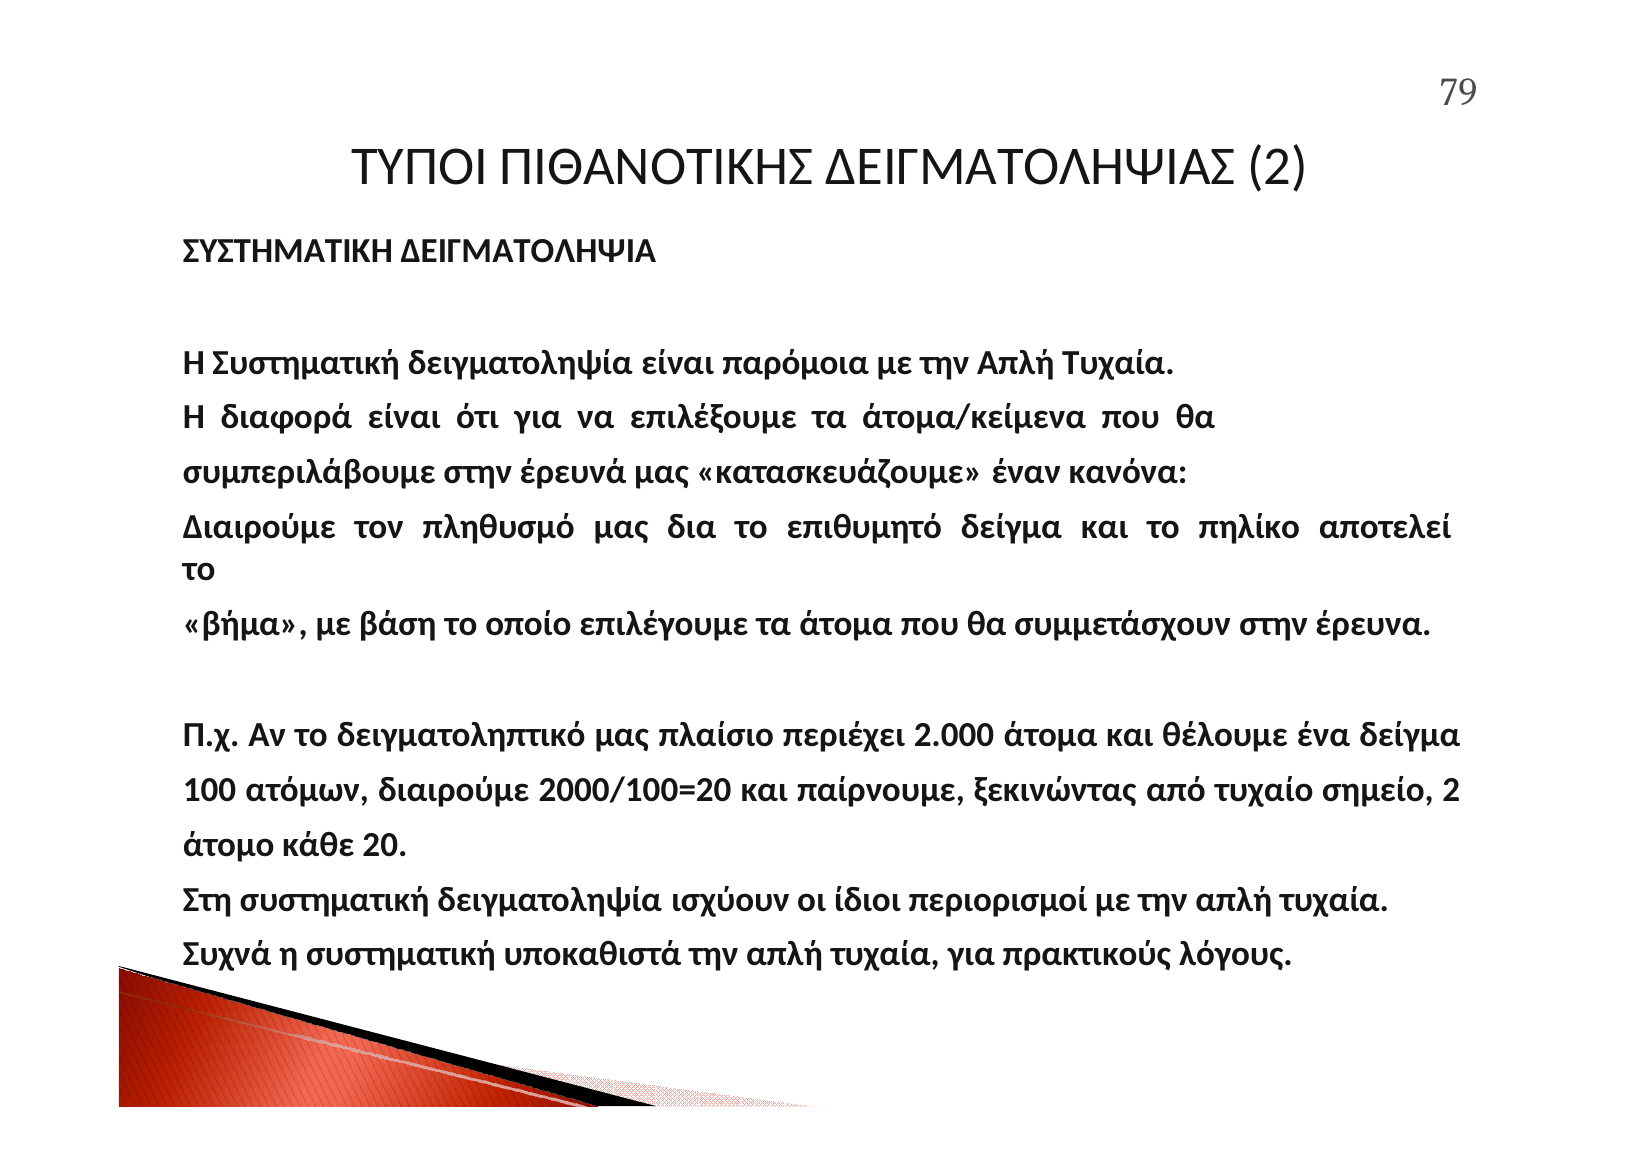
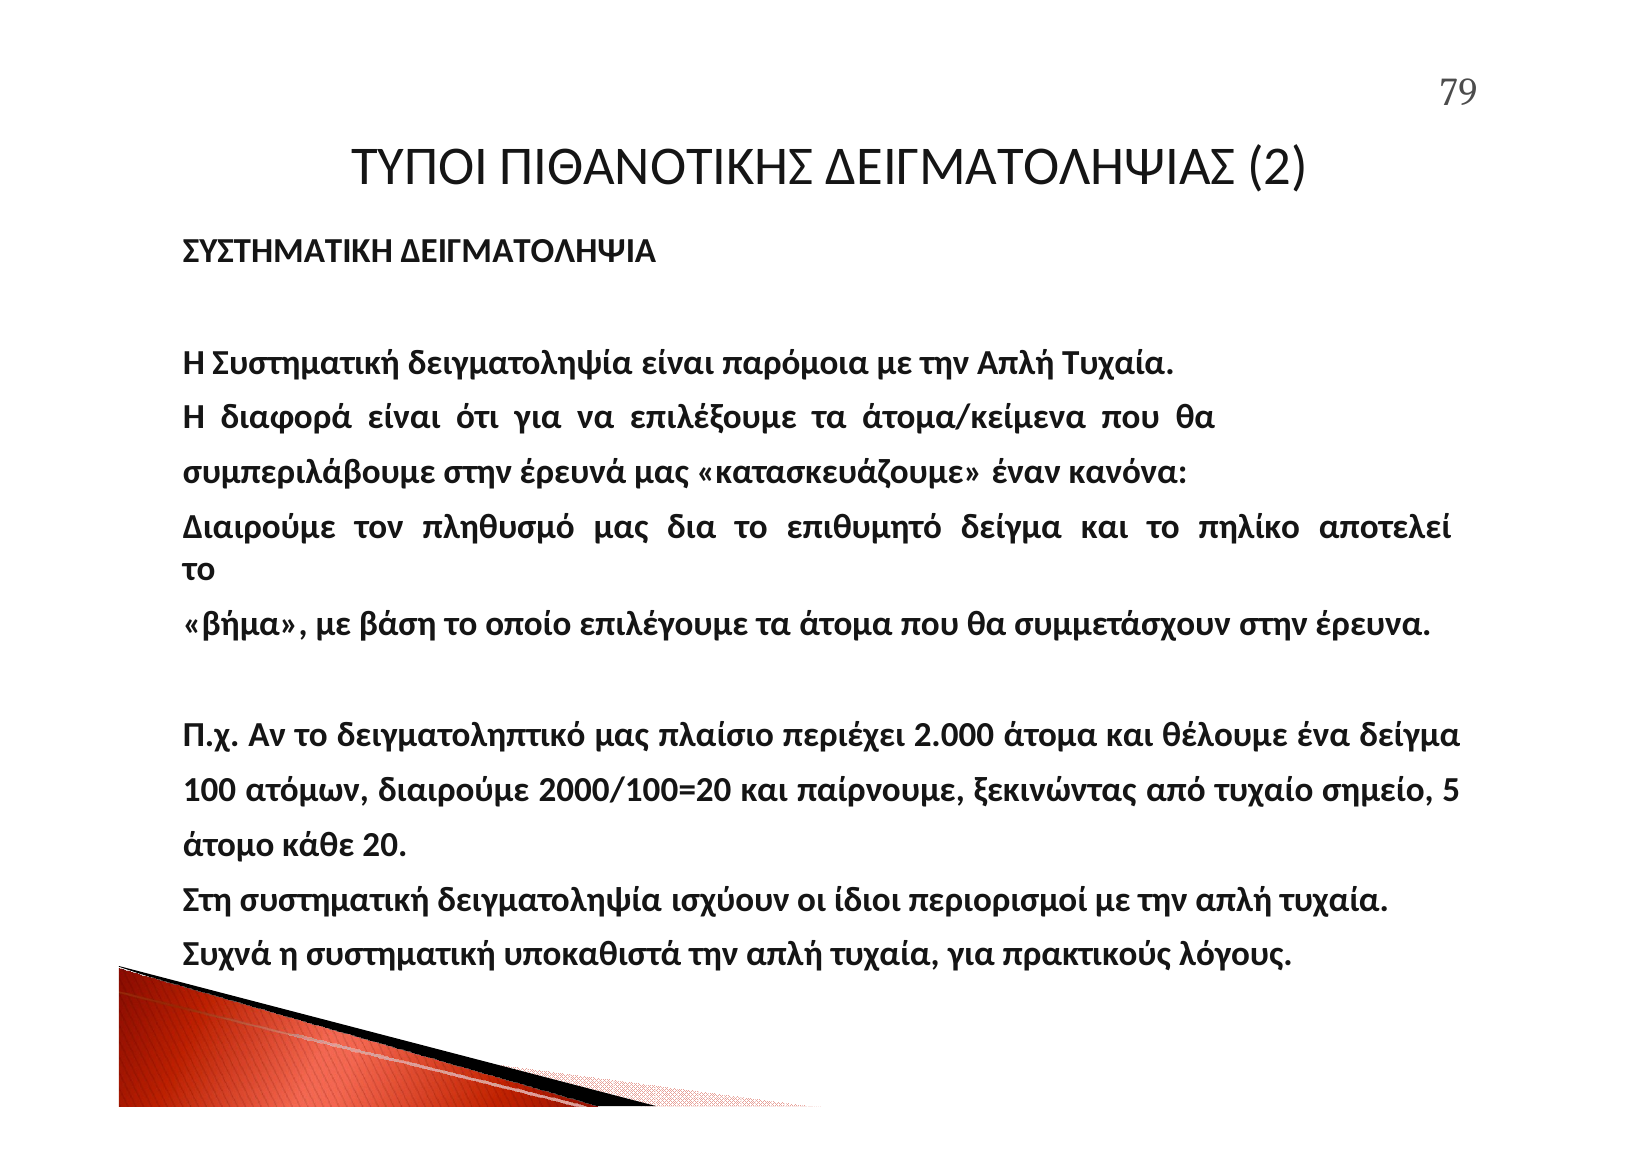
σημείο 2: 2 -> 5 (1451, 790)
